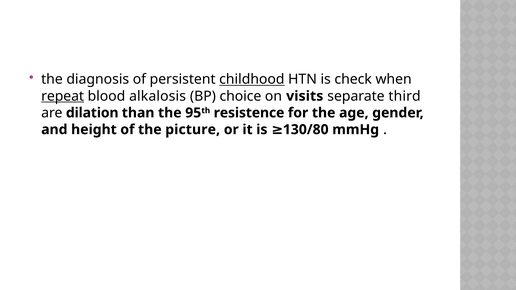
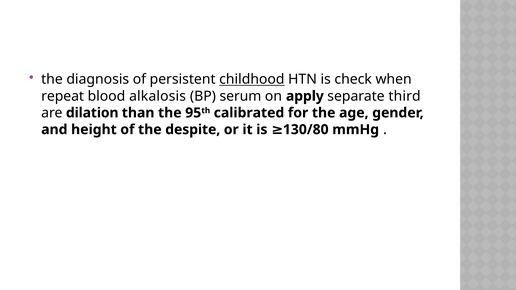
repeat underline: present -> none (63, 96)
choice: choice -> serum (240, 96)
visits: visits -> apply (305, 96)
resistence: resistence -> calibrated (249, 113)
picture: picture -> despite (193, 130)
